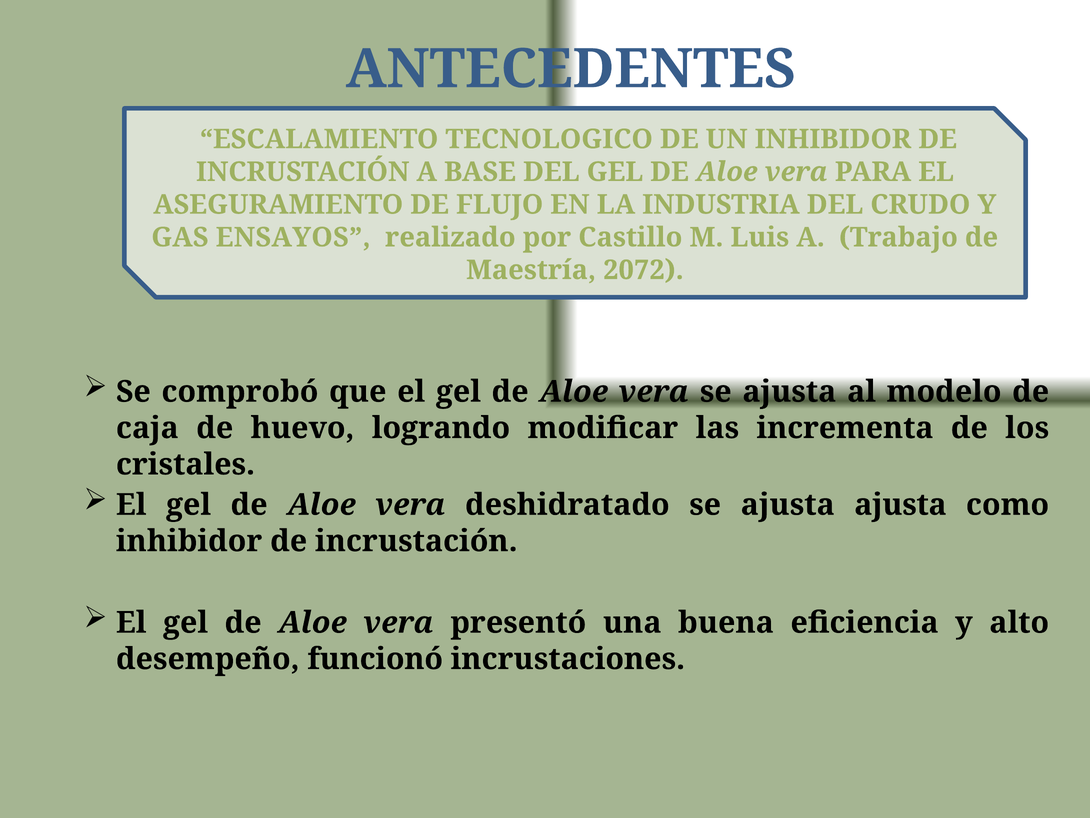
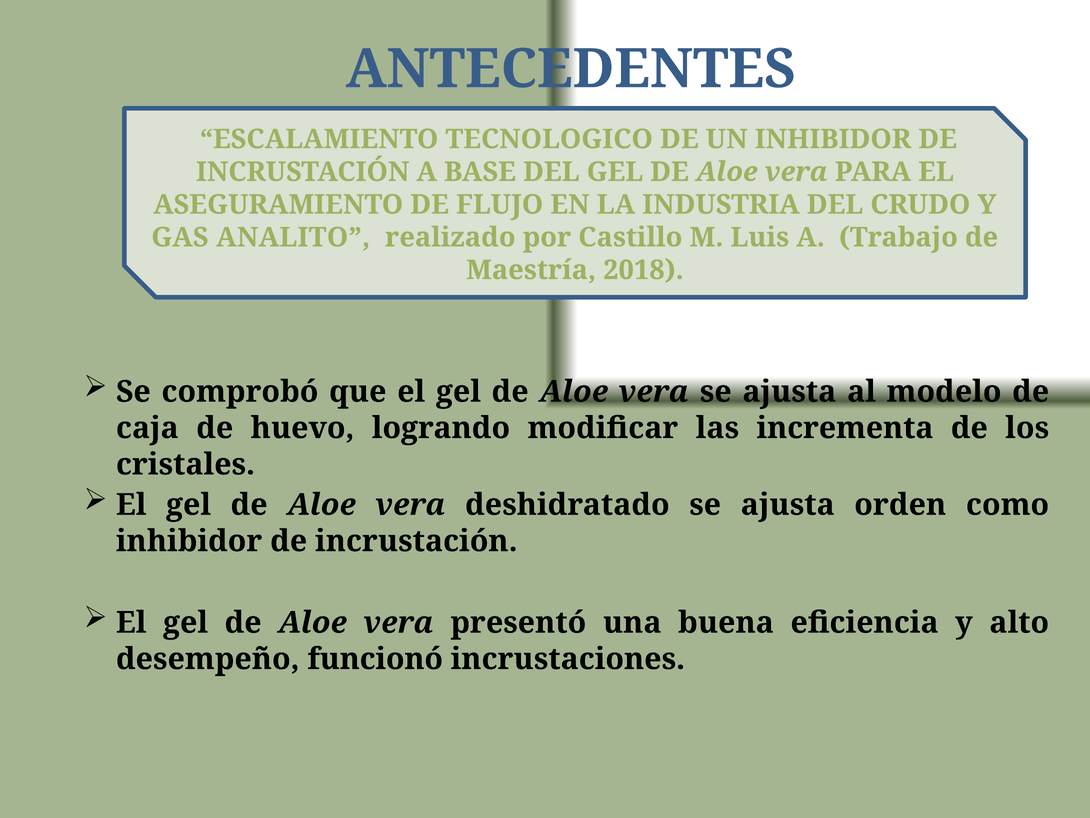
ENSAYOS: ENSAYOS -> ANALITO (293, 237)
2072: 2072 -> 2018 (643, 270)
ajusta ajusta: ajusta -> orden (900, 504)
